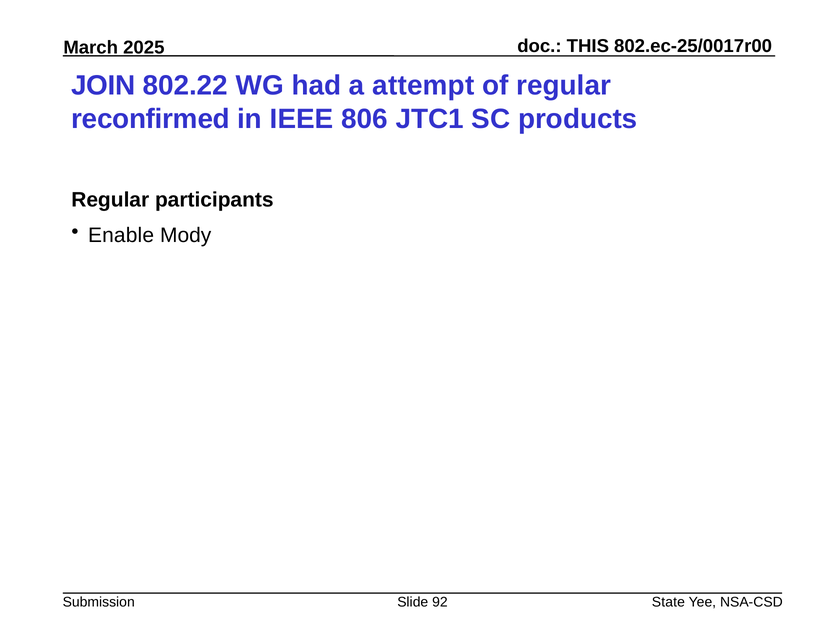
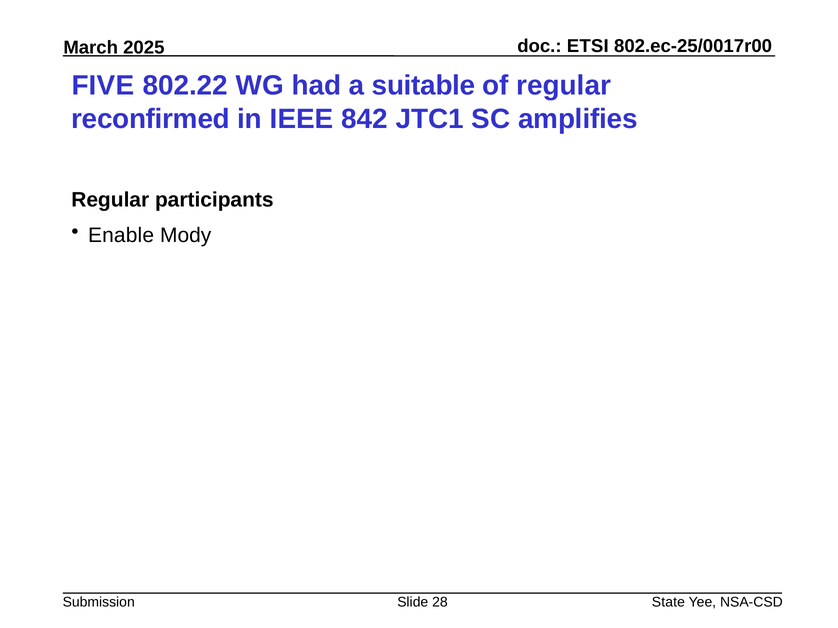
THIS: THIS -> ETSI (588, 46)
JOIN: JOIN -> FIVE (103, 86)
attempt: attempt -> suitable (424, 86)
806: 806 -> 842 (364, 119)
products: products -> amplifies (578, 119)
92: 92 -> 28 (440, 603)
